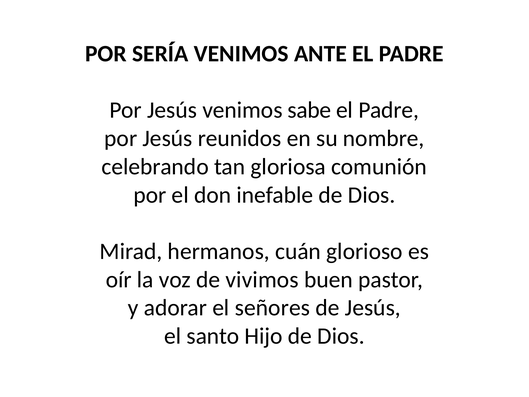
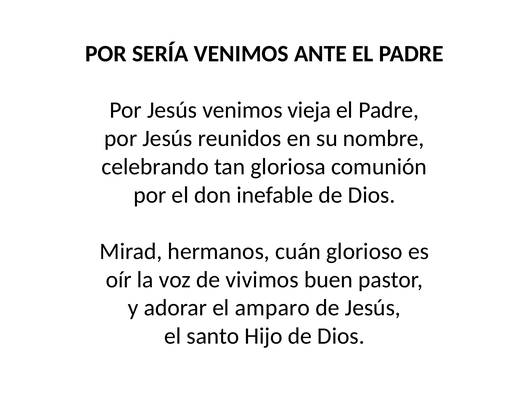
sabe: sabe -> vieja (309, 110)
señores: señores -> amparo (272, 308)
